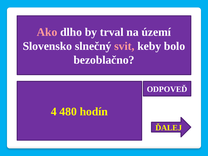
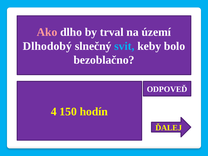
Slovensko: Slovensko -> Dlhodobý (47, 46)
svit colour: pink -> light blue (124, 46)
480: 480 -> 150 (68, 112)
